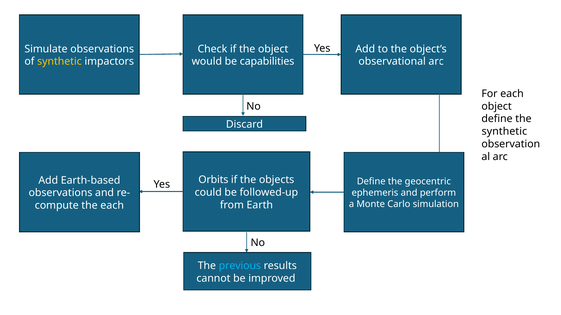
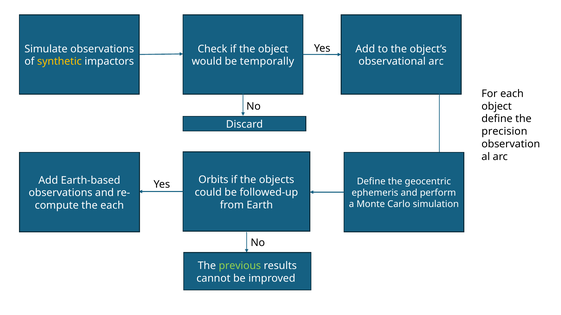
capabilities: capabilities -> temporally (267, 62)
synthetic: synthetic -> precision (504, 132)
previous colour: light blue -> light green (240, 266)
